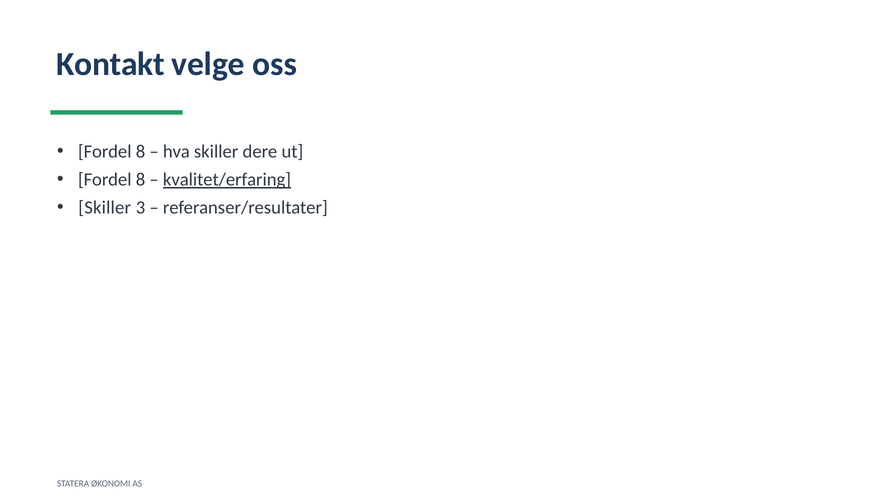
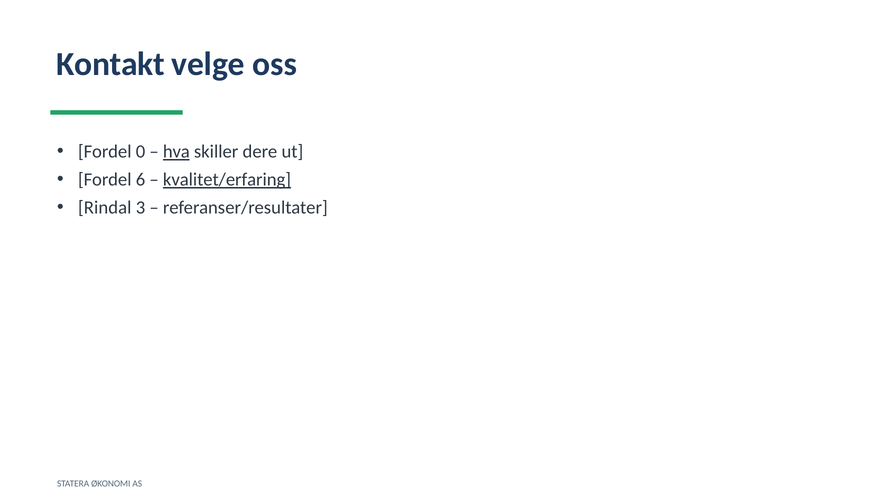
8: 8 -> 0 (141, 152)
hva underline: none -> present (176, 152)
8: 8 -> 6 (141, 180)
Skiller: Skiller -> Rindal (105, 208)
